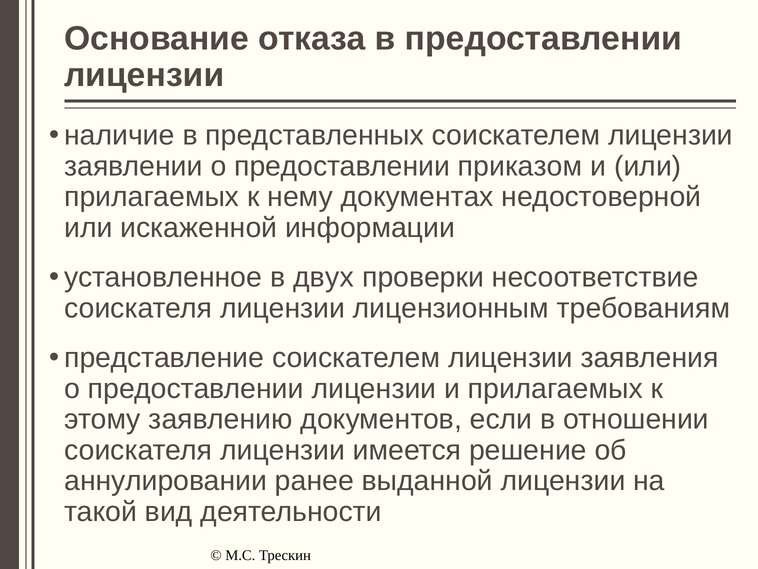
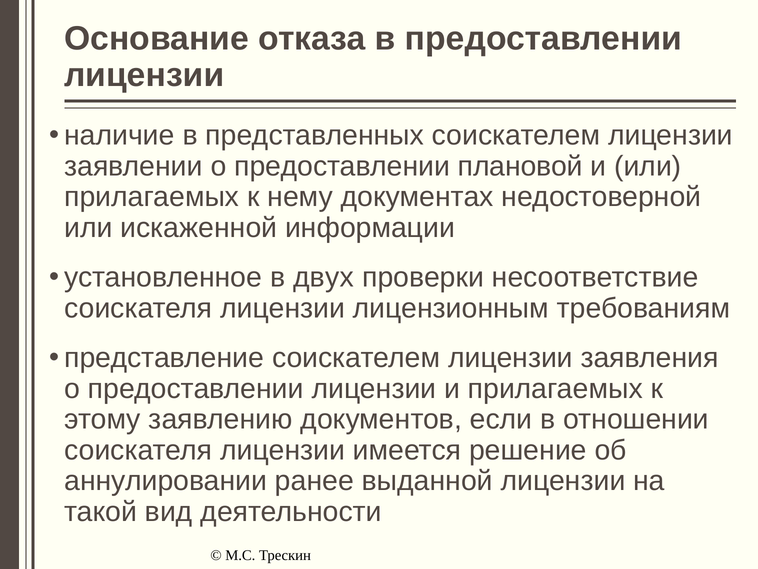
приказом: приказом -> плановой (520, 166)
